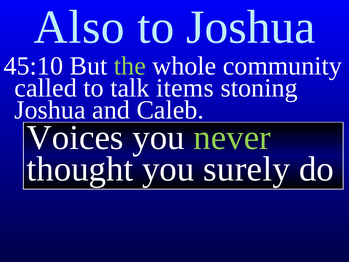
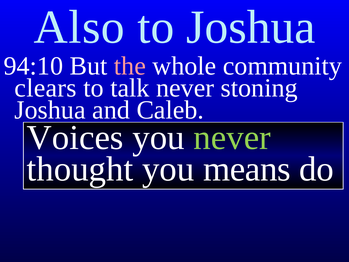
45:10: 45:10 -> 94:10 (33, 66)
the colour: light green -> pink (130, 66)
called: called -> clears (46, 88)
talk items: items -> never (185, 88)
surely: surely -> means (247, 169)
